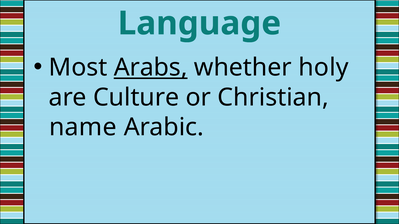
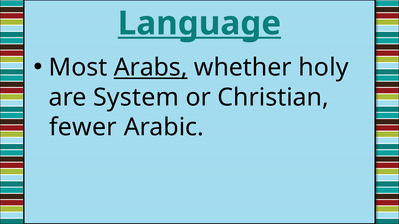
Language underline: none -> present (199, 23)
Culture: Culture -> System (136, 98)
name: name -> fewer (83, 127)
